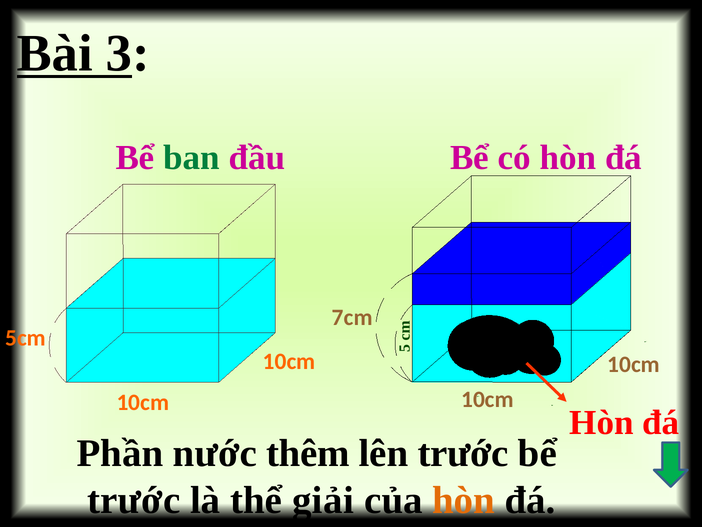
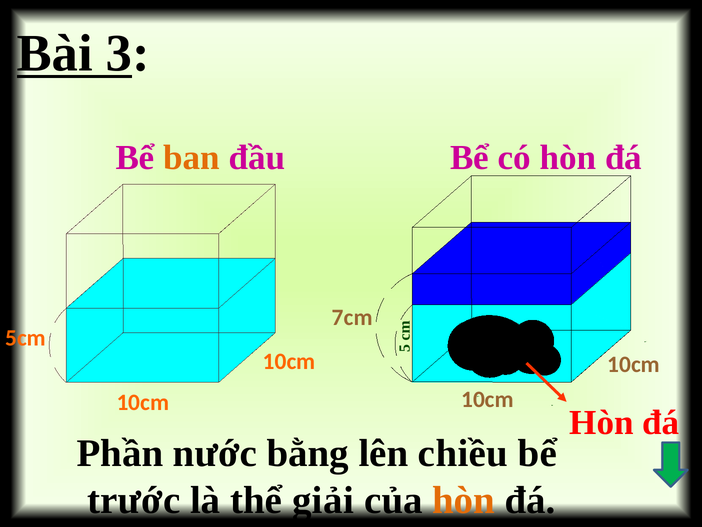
ban colour: green -> orange (192, 158)
thêm: thêm -> bằng (308, 453)
lên trước: trước -> chiều (463, 453)
